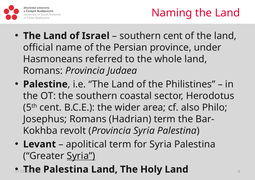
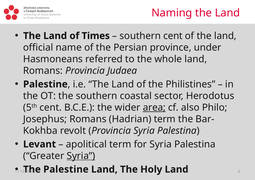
Israel: Israel -> Times (96, 36)
area underline: none -> present (154, 108)
Palestina: Palestina -> Palestine (66, 170)
